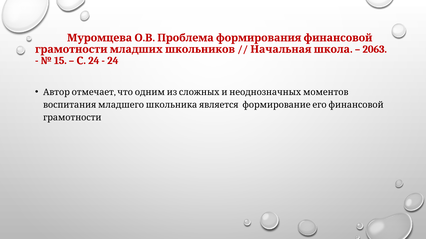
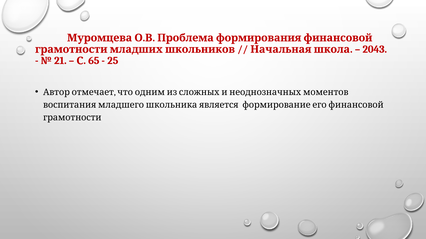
2063: 2063 -> 2043 (375, 49)
15: 15 -> 21 (60, 61)
24: 24 -> 65 (94, 61)
24: 24 -> 25 (113, 61)
